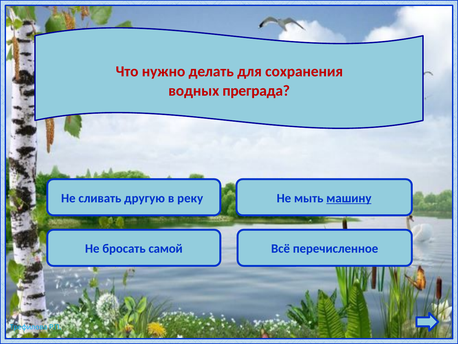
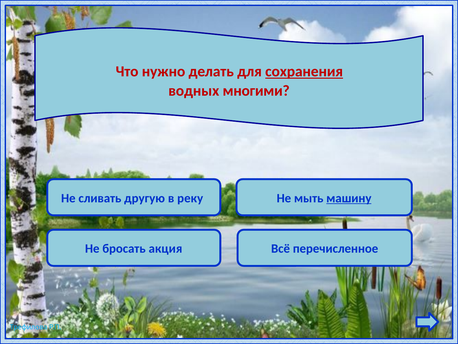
сохранения underline: none -> present (304, 71)
преграда: преграда -> многими (256, 90)
самой: самой -> акция (165, 248)
